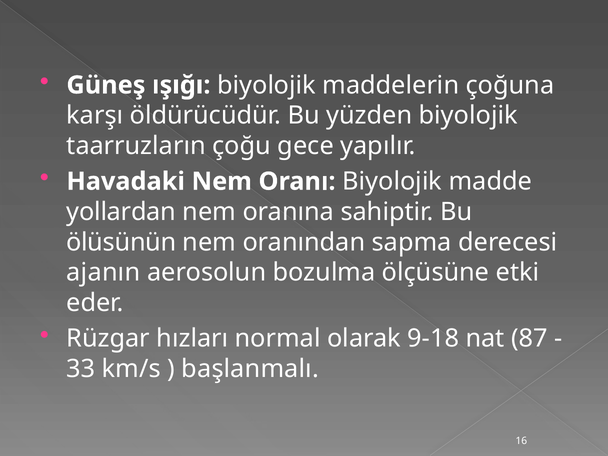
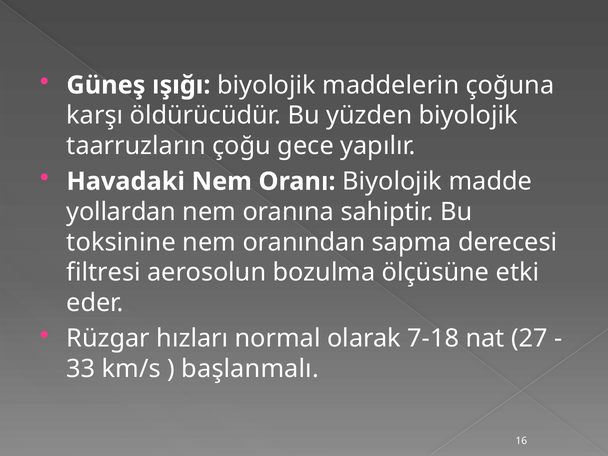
ölüsünün: ölüsünün -> toksinine (121, 242)
ajanın: ajanın -> filtresi (104, 273)
9-18: 9-18 -> 7-18 (433, 339)
87: 87 -> 27 (529, 339)
